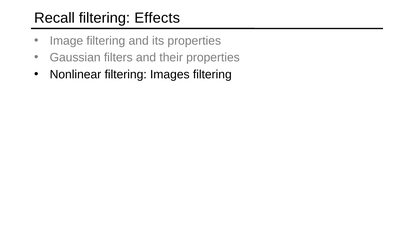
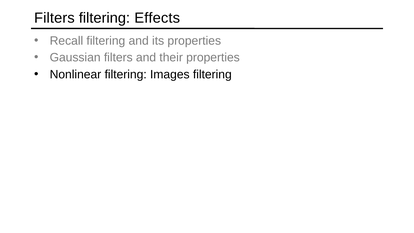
Recall: Recall -> Filters (54, 18)
Image: Image -> Recall (66, 41)
